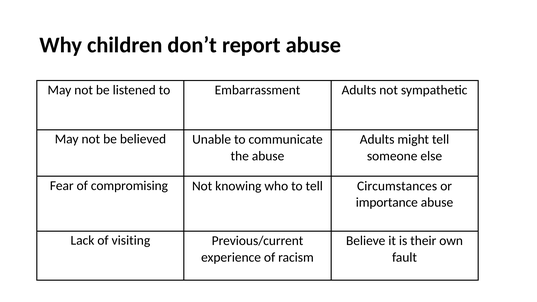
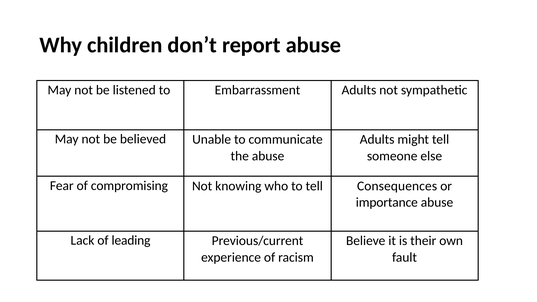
Circumstances: Circumstances -> Consequences (397, 186)
visiting: visiting -> leading (131, 240)
